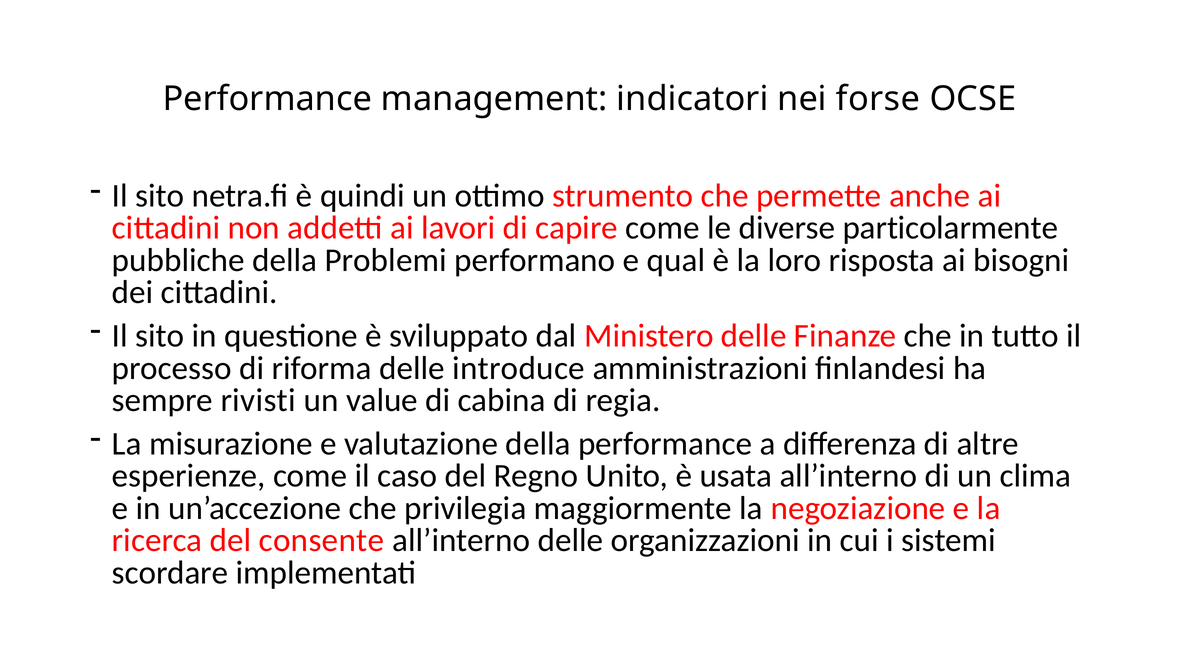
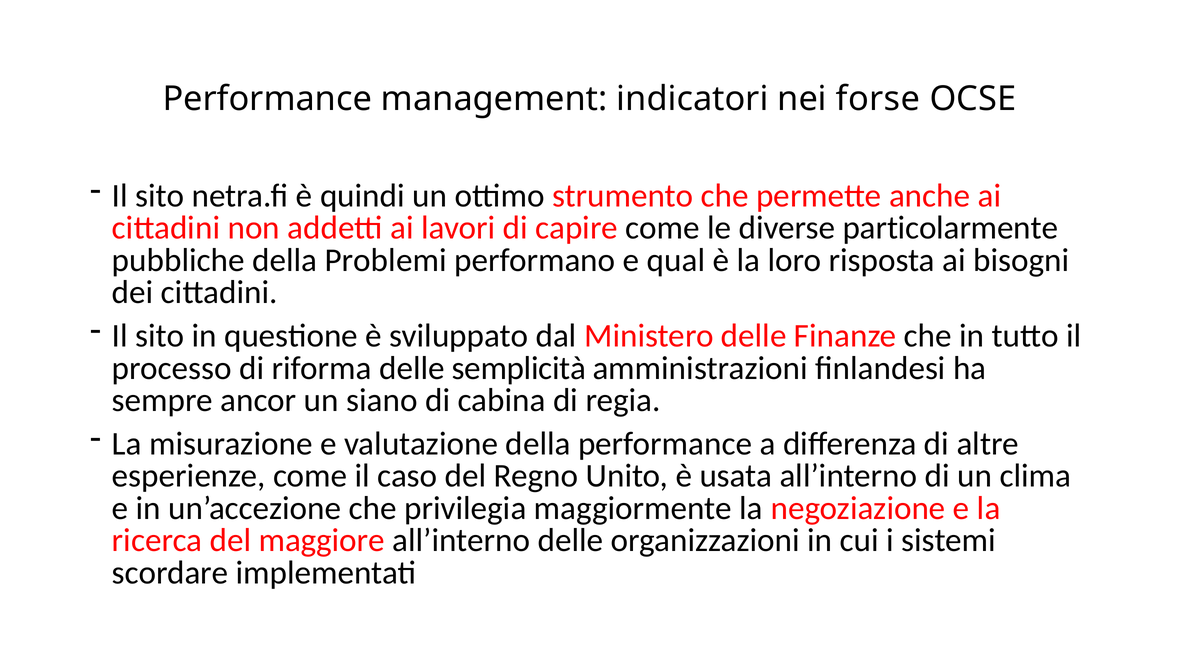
introduce: introduce -> semplicità (519, 368)
rivisti: rivisti -> ancor (258, 400)
value: value -> siano (382, 400)
consente: consente -> maggiore (322, 541)
